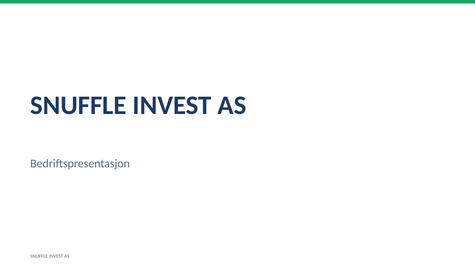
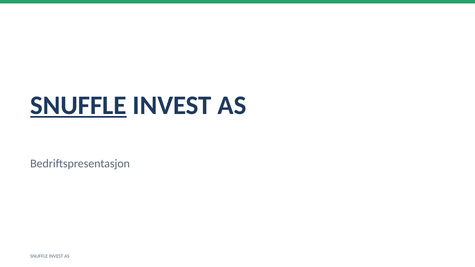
SNUFFLE underline: none -> present (78, 105)
